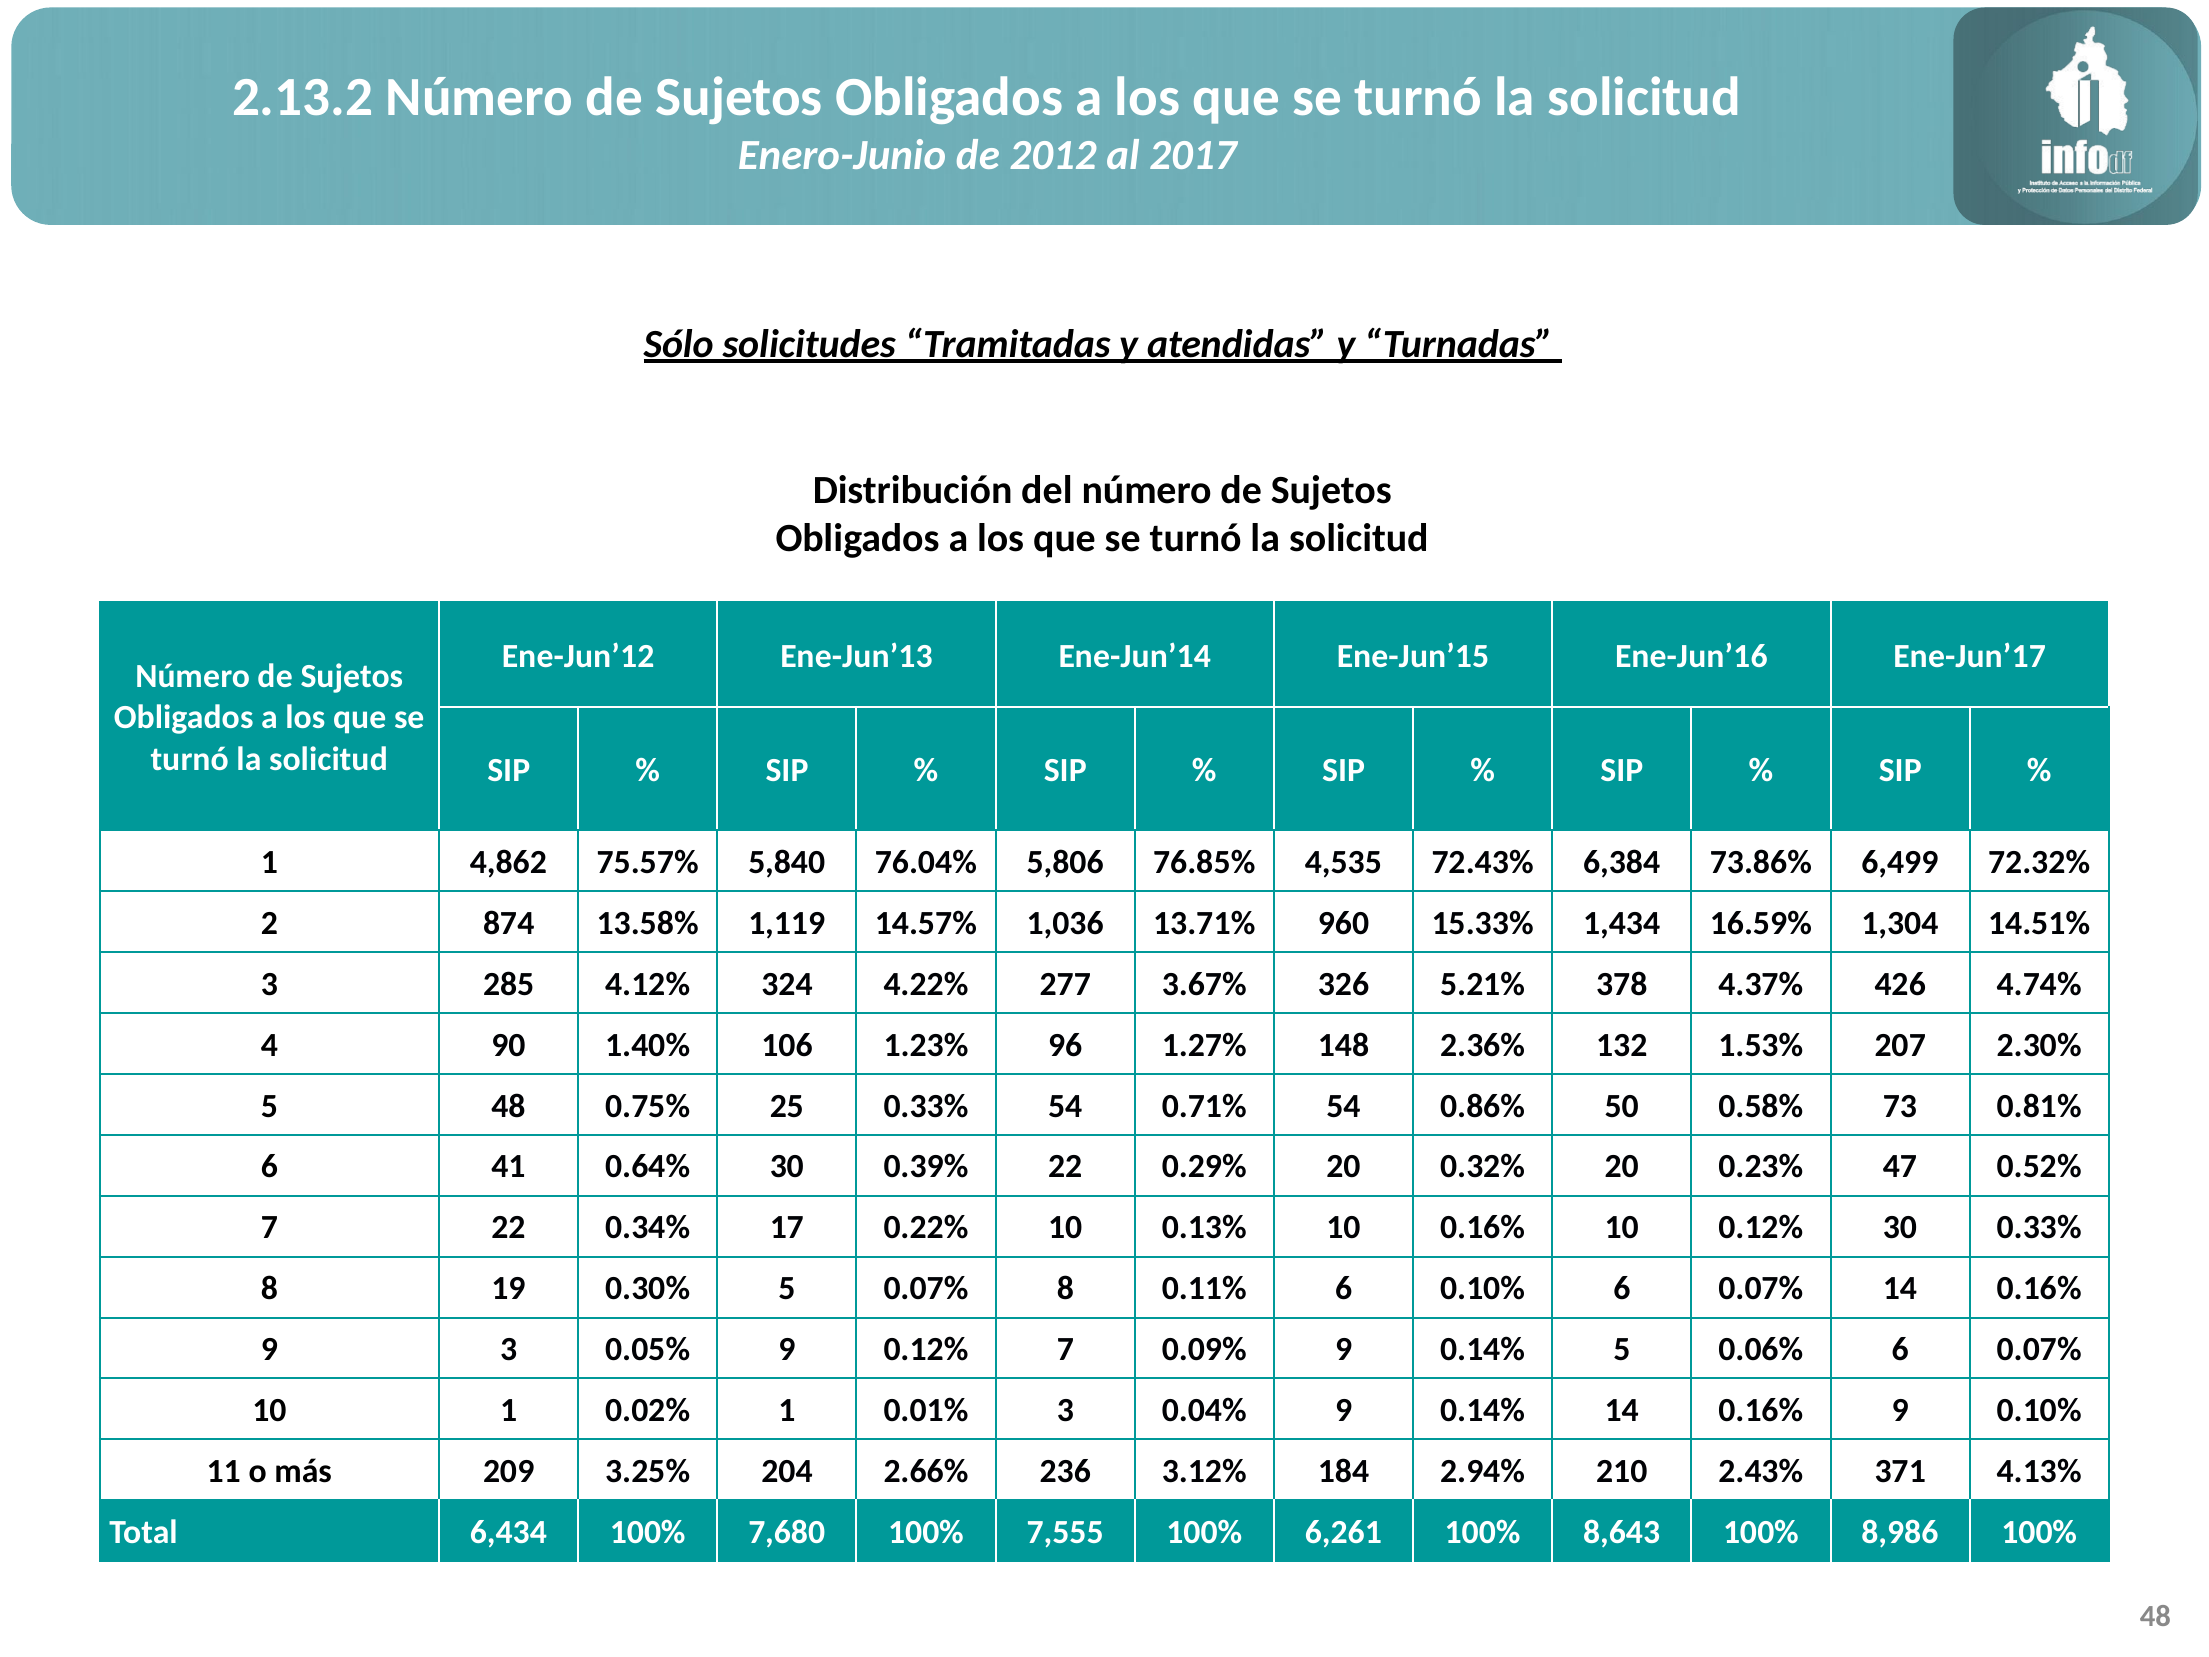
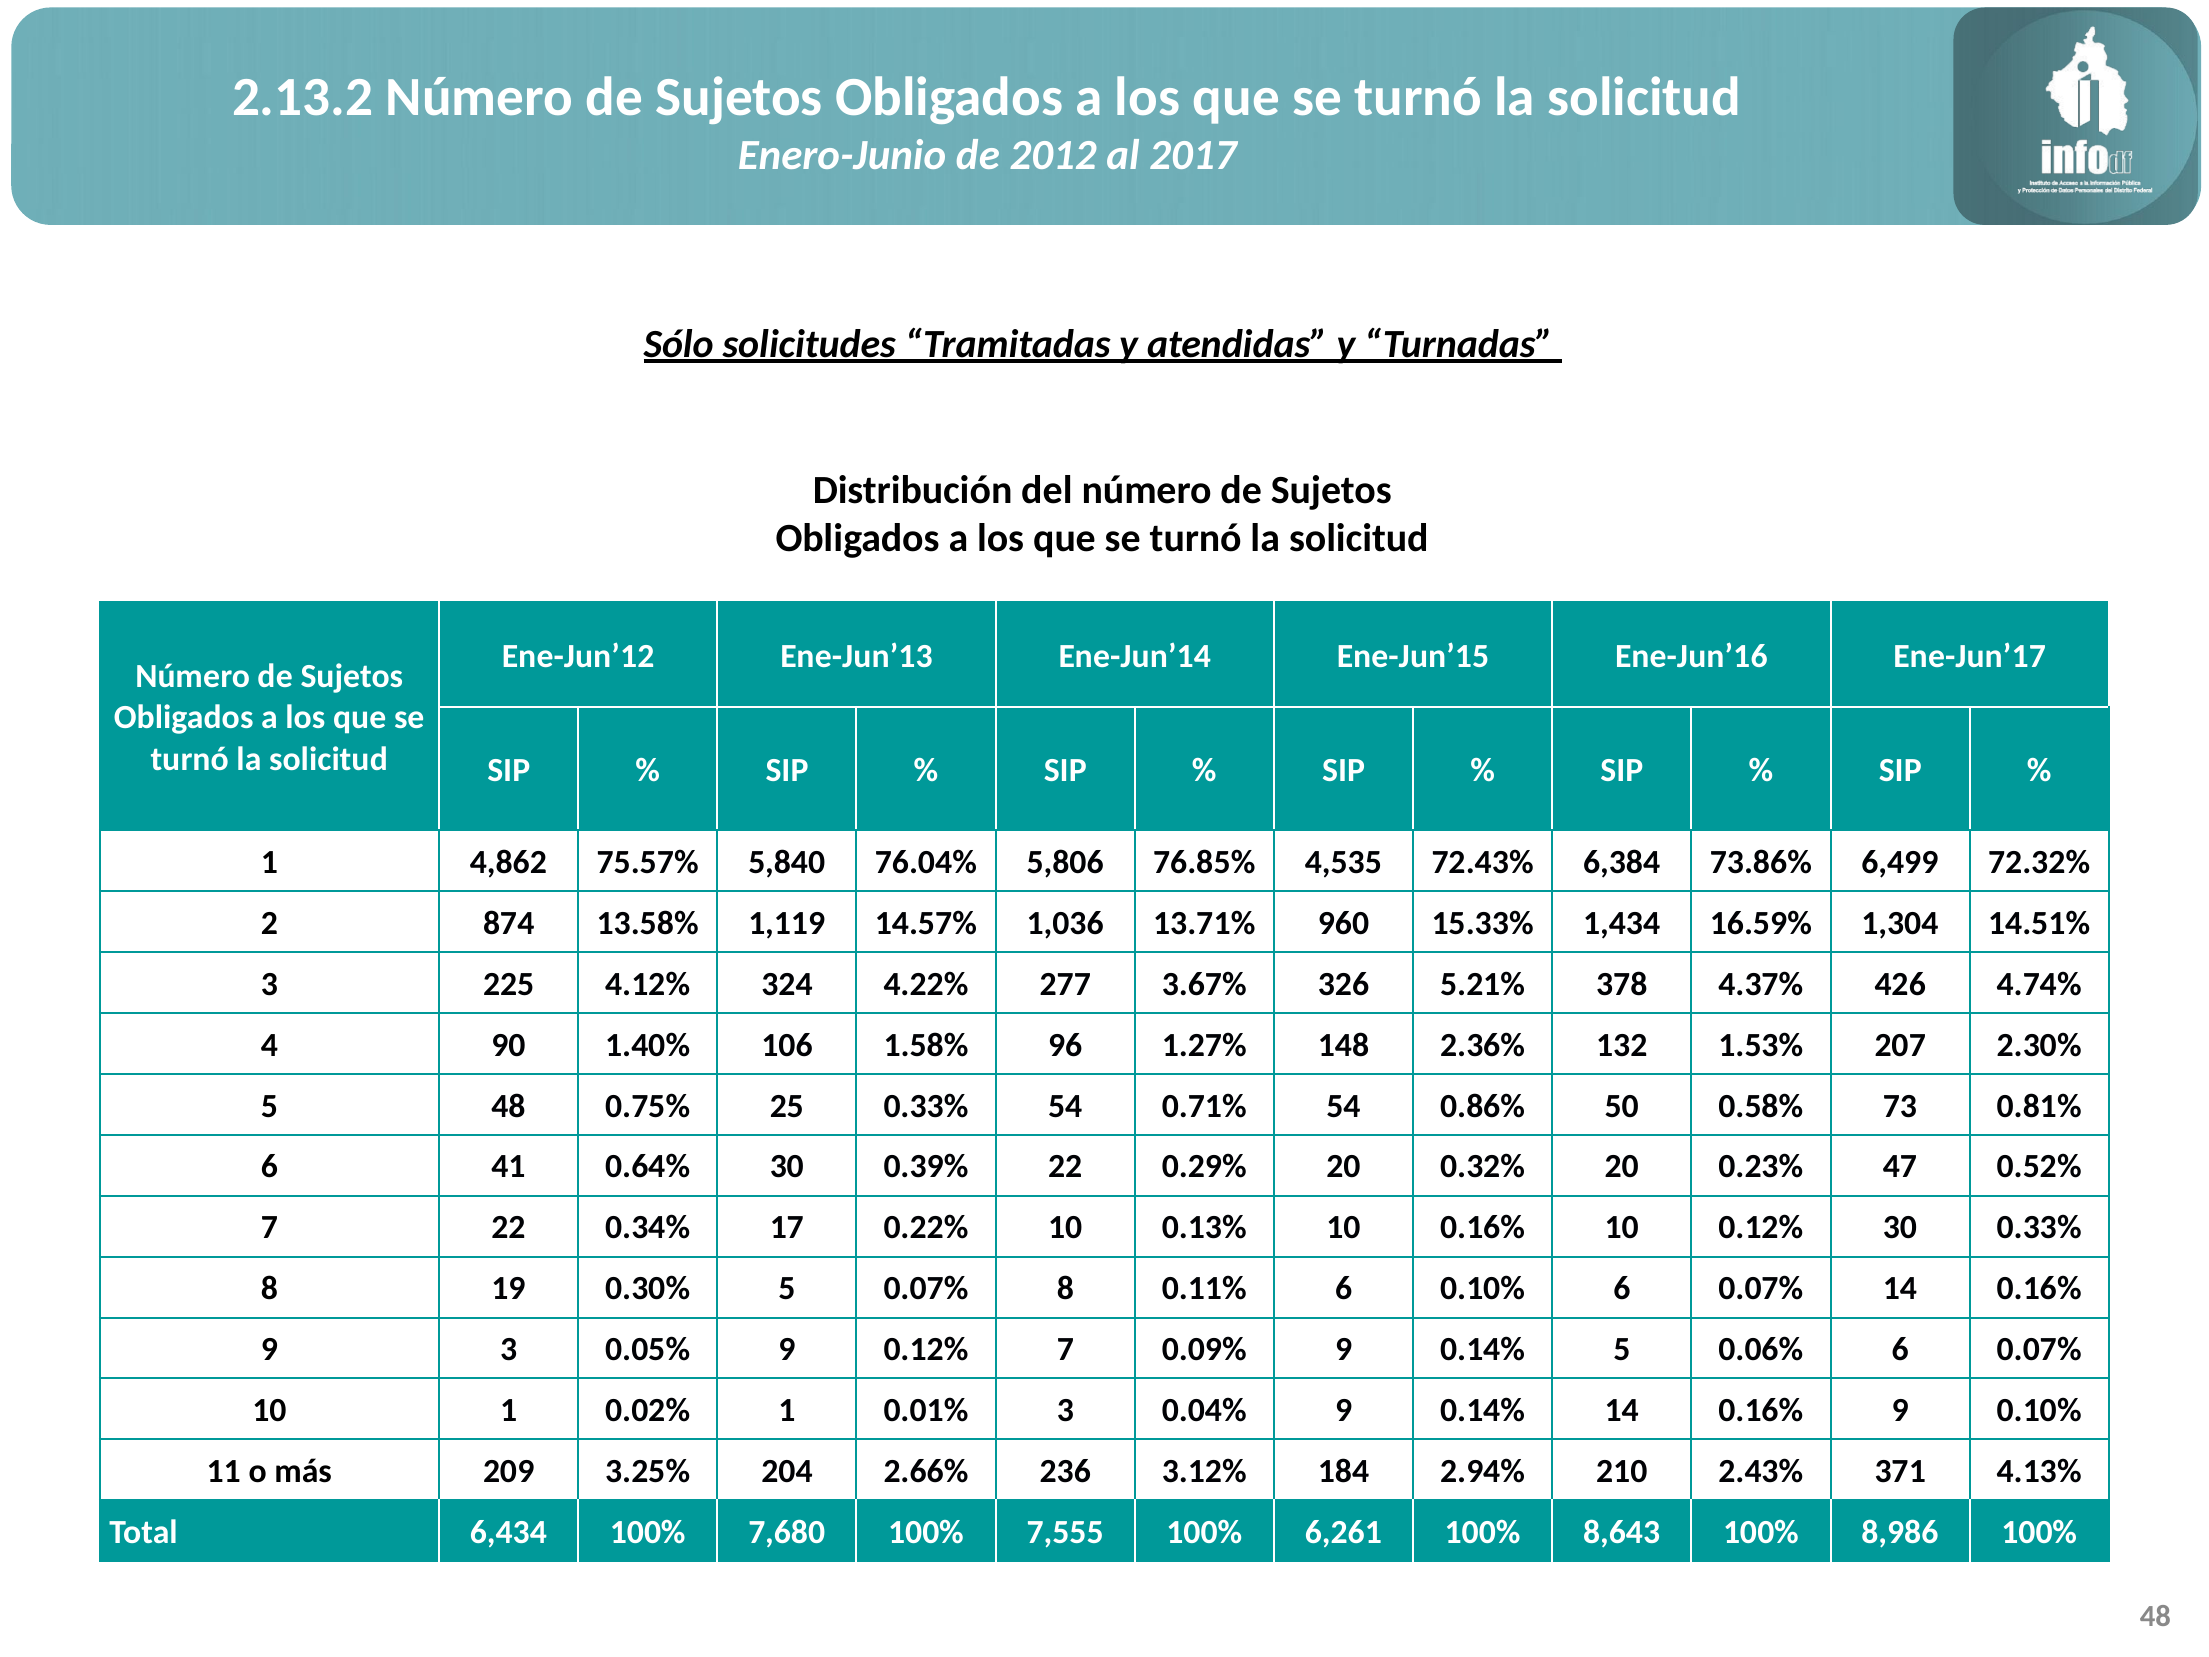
285: 285 -> 225 (509, 984)
1.23%: 1.23% -> 1.58% (926, 1045)
